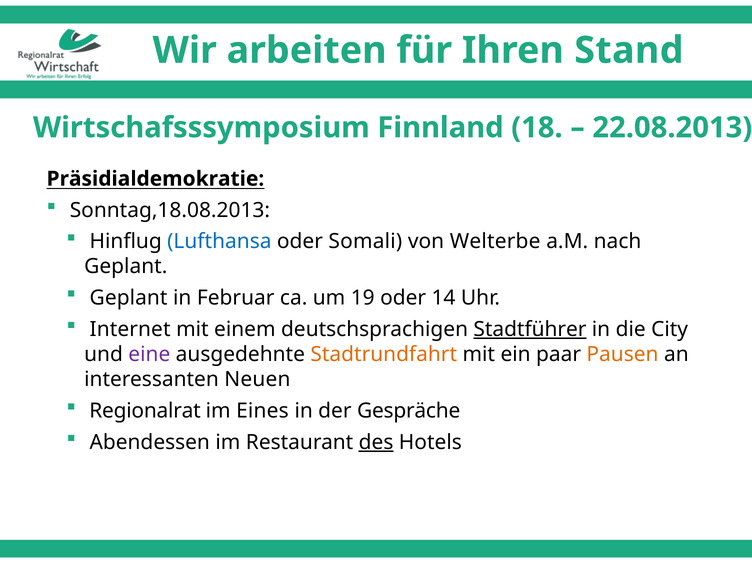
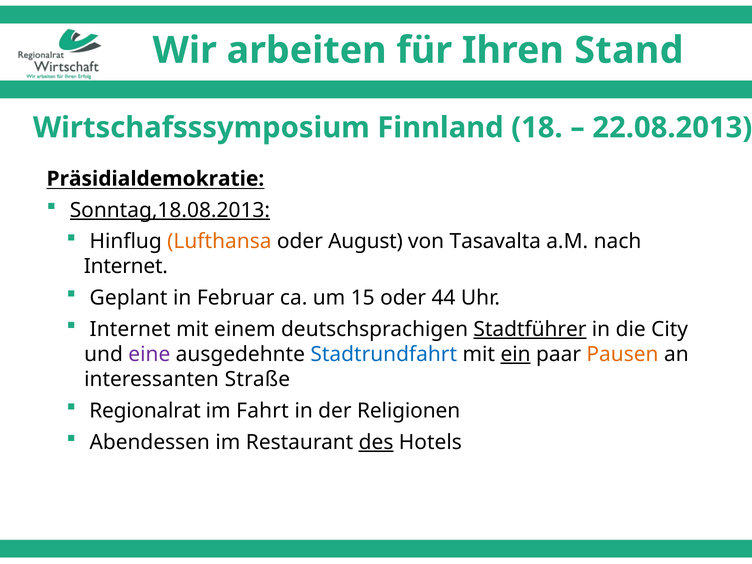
Sonntag,18.08.2013 underline: none -> present (170, 210)
Lufthansa colour: blue -> orange (219, 241)
Somali: Somali -> August (366, 241)
Welterbe: Welterbe -> Tasavalta (495, 241)
Geplant: Geplant -> Internet (126, 267)
19: 19 -> 15 (363, 298)
14: 14 -> 44 (443, 298)
Stadtrundfahrt colour: orange -> blue (384, 354)
ein underline: none -> present (516, 354)
Neuen: Neuen -> Straße (257, 379)
Eines: Eines -> Fahrt (262, 411)
Gespräche: Gespräche -> Religionen (409, 411)
